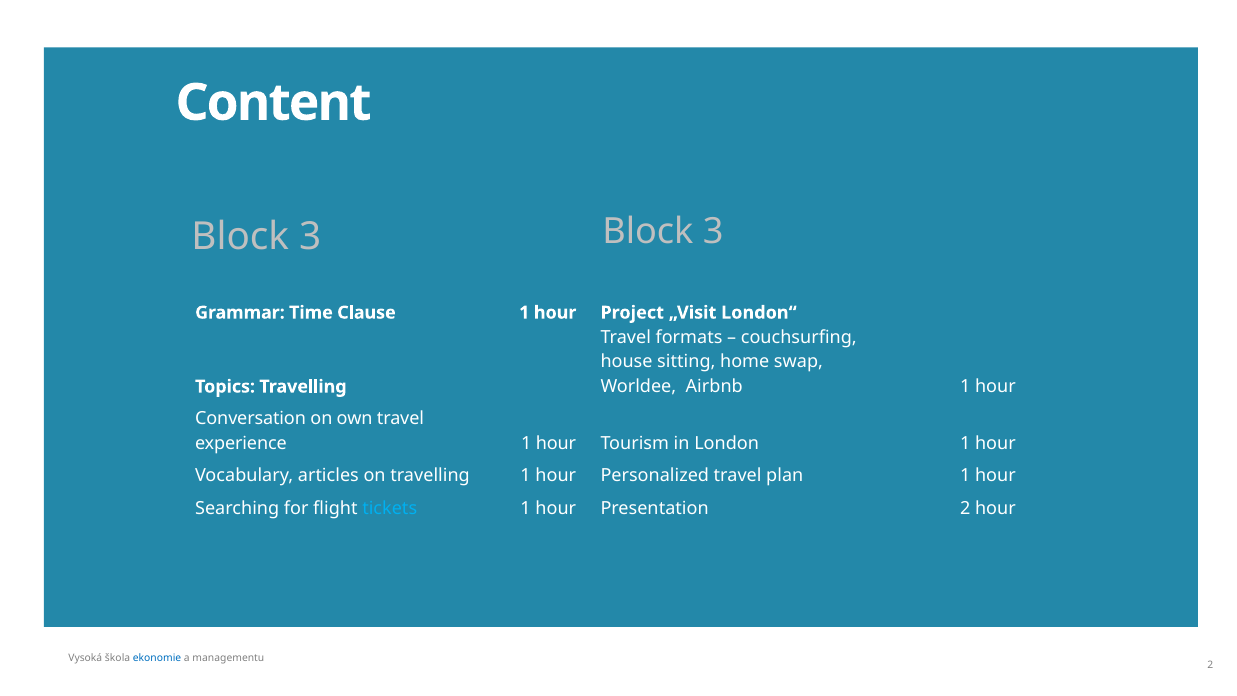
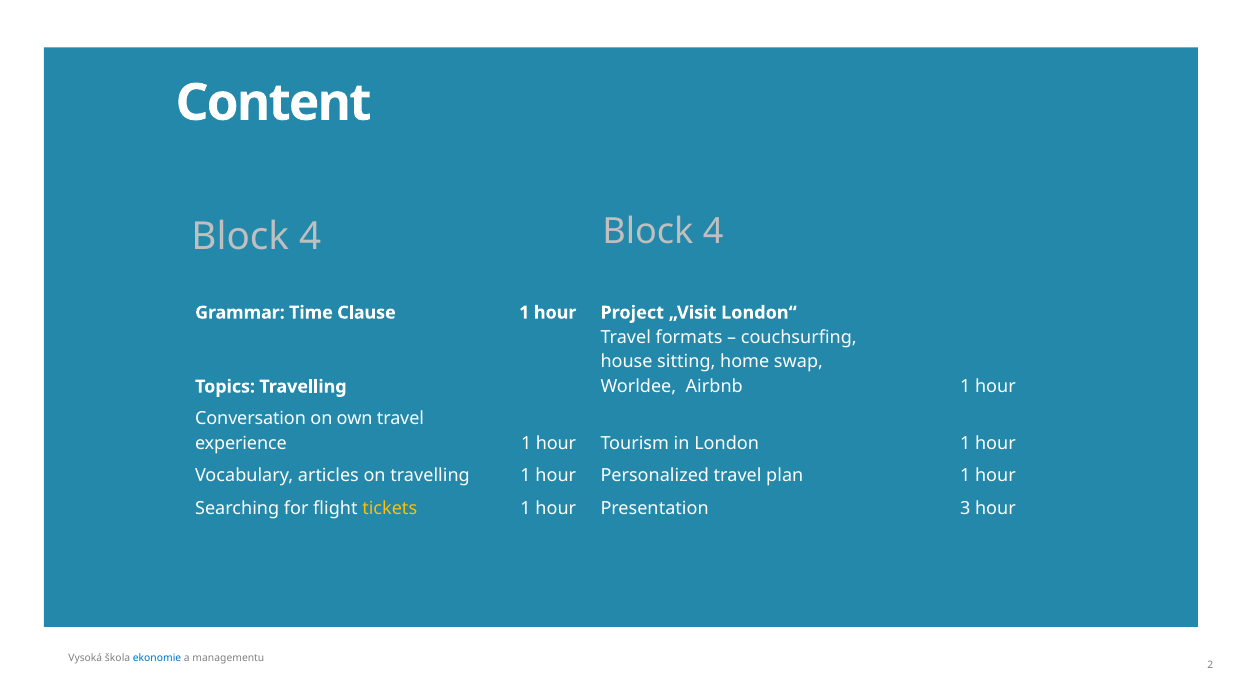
3: 3 -> 4 (310, 237)
3: 3 -> 4 (713, 232)
tickets colour: light blue -> yellow (390, 509)
Presentation 2: 2 -> 3 (965, 509)
